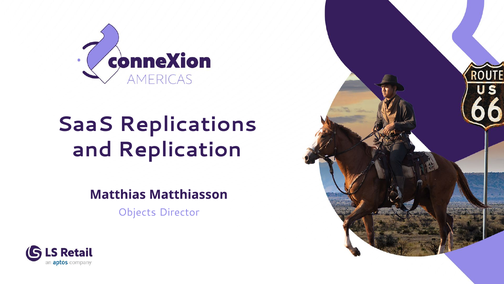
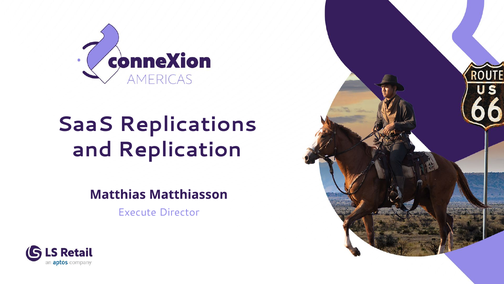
Objects: Objects -> Execute (137, 212)
